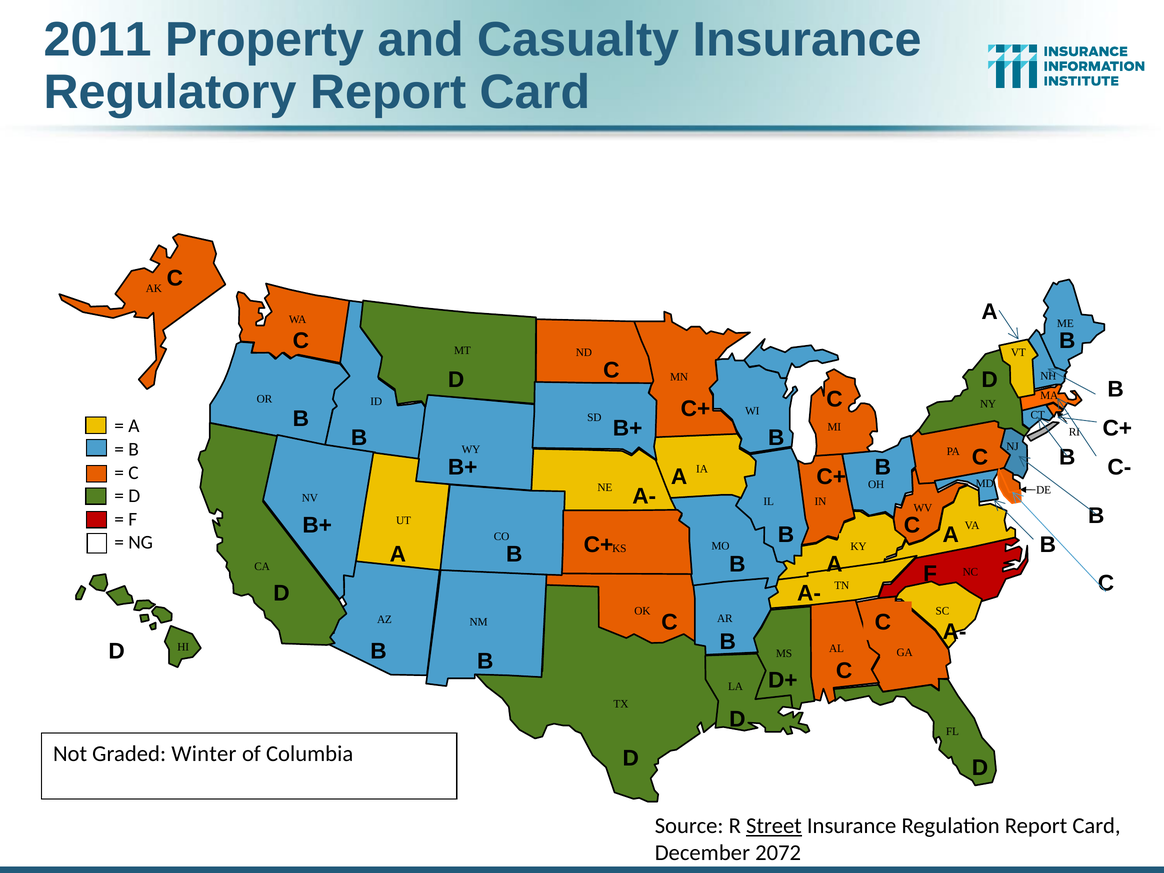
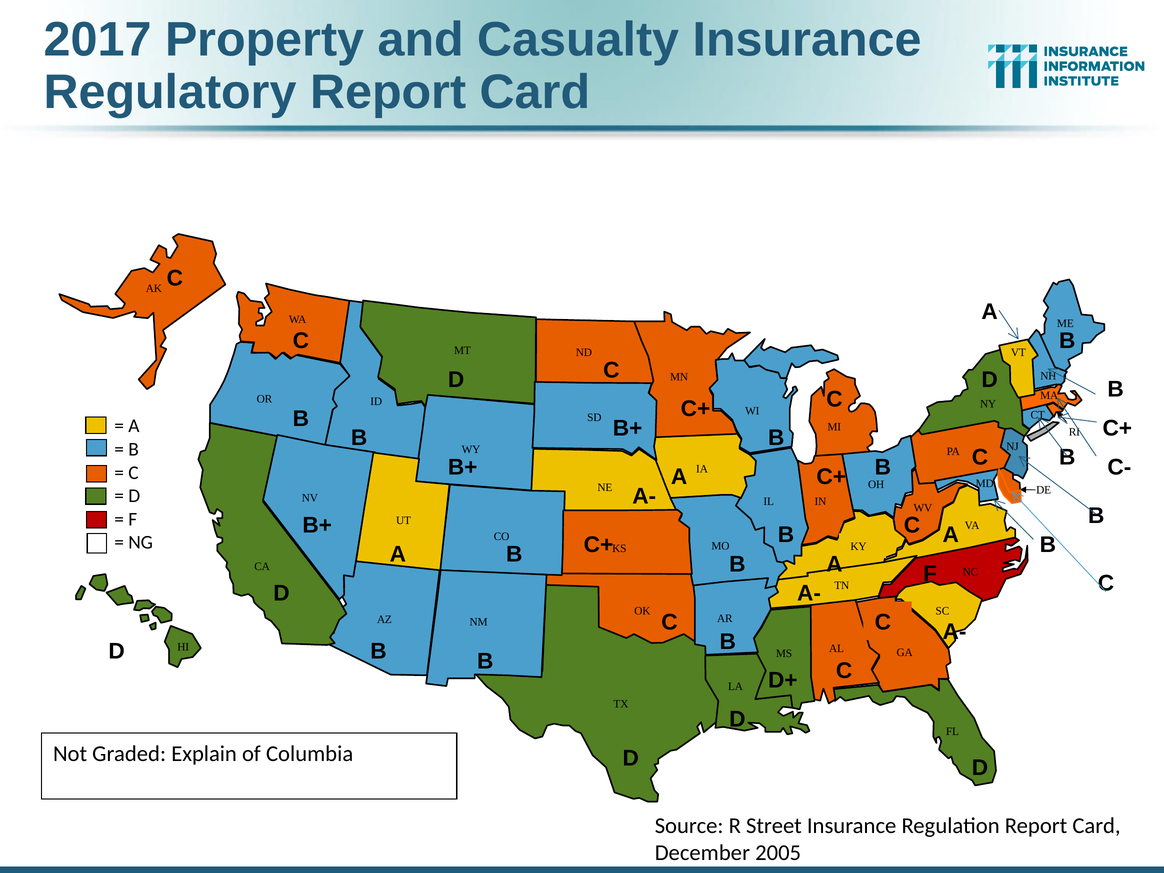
2011: 2011 -> 2017 (98, 40)
Winter: Winter -> Explain (204, 754)
Street underline: present -> none (774, 826)
2072: 2072 -> 2005 (778, 853)
